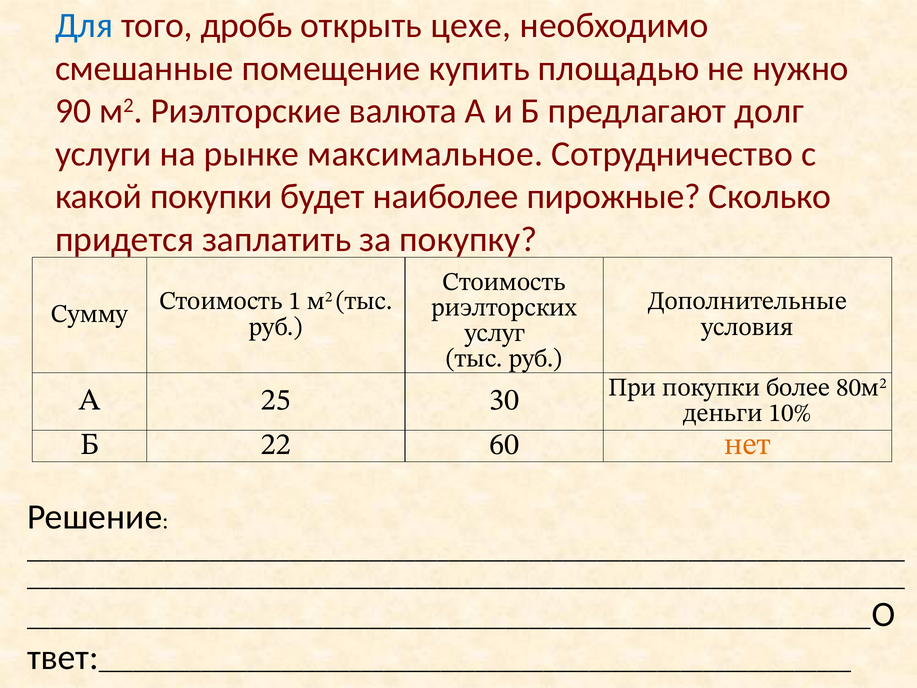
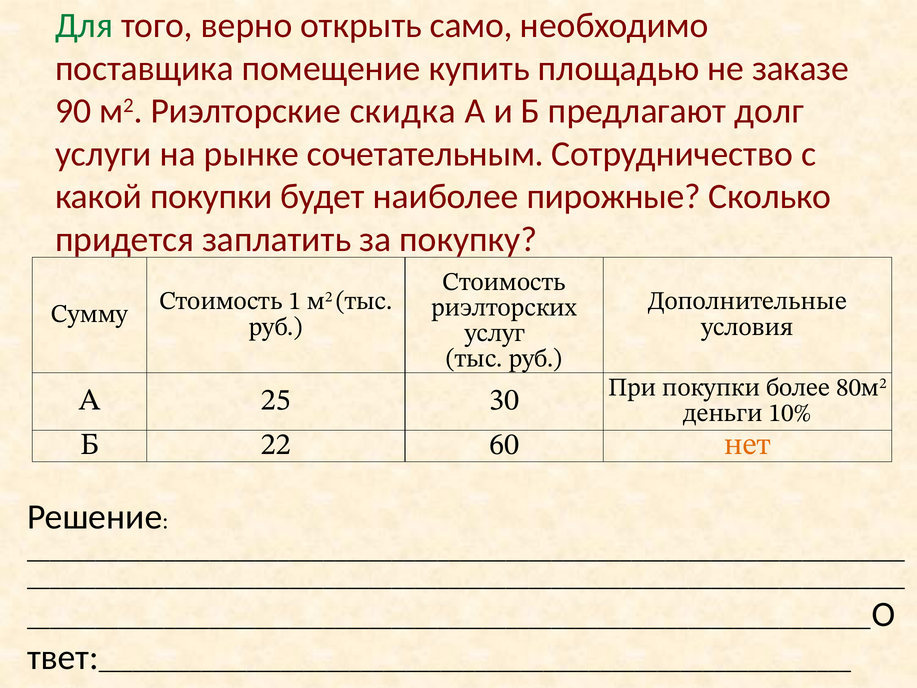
Для colour: blue -> green (84, 26)
дробь: дробь -> верно (247, 26)
цехе: цехе -> само (471, 26)
смешанные: смешанные -> поставщика (144, 68)
нужно: нужно -> заказе (800, 68)
валюта: валюта -> скидка (403, 111)
максимальное: максимальное -> сочетательным (425, 154)
